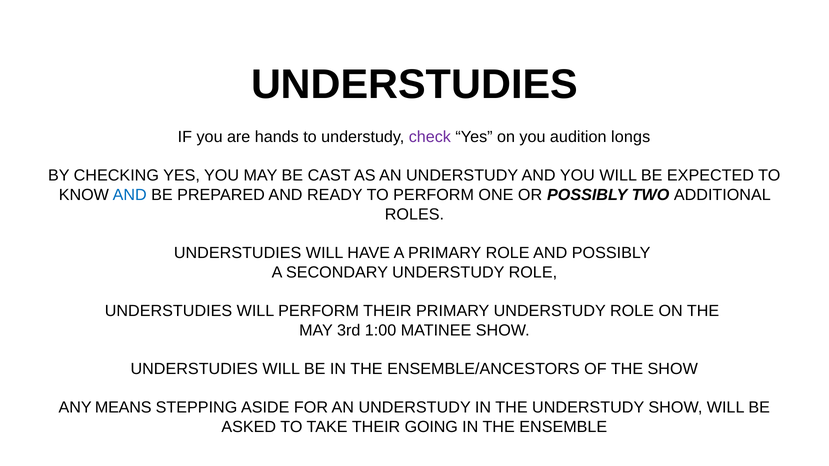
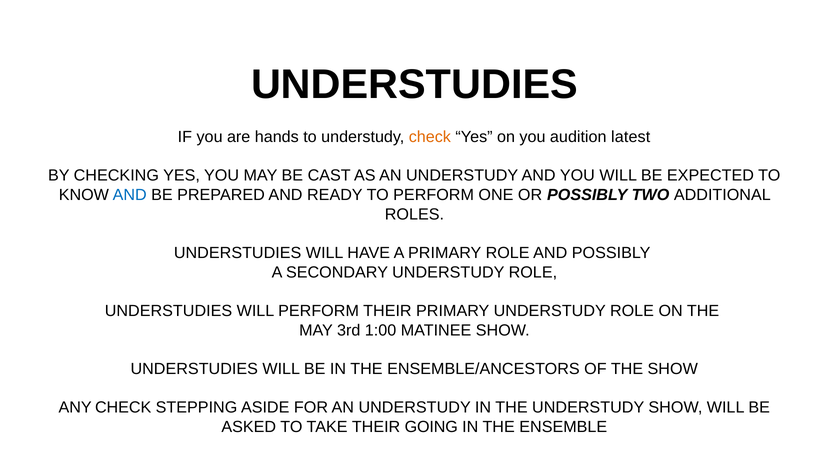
check colour: purple -> orange (430, 137)
longs: longs -> latest (631, 137)
ANY MEANS: MEANS -> CHECK (123, 408)
